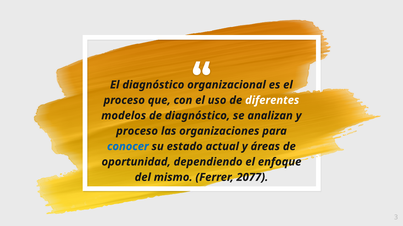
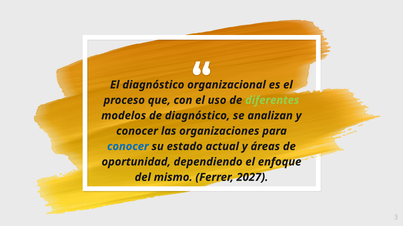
diferentes colour: white -> light green (272, 100)
proceso: proceso -> conocer (137, 131)
2077: 2077 -> 2027 (252, 178)
